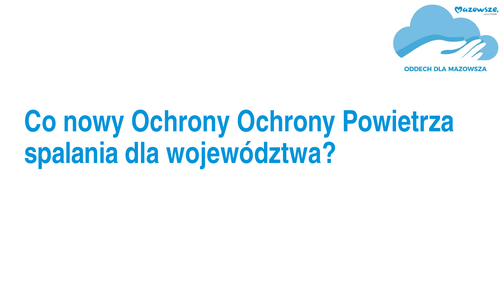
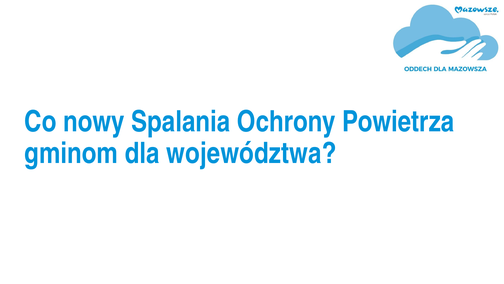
nowy Ochrony: Ochrony -> Spalania (181, 121)
spalania: spalania -> gminom (71, 153)
